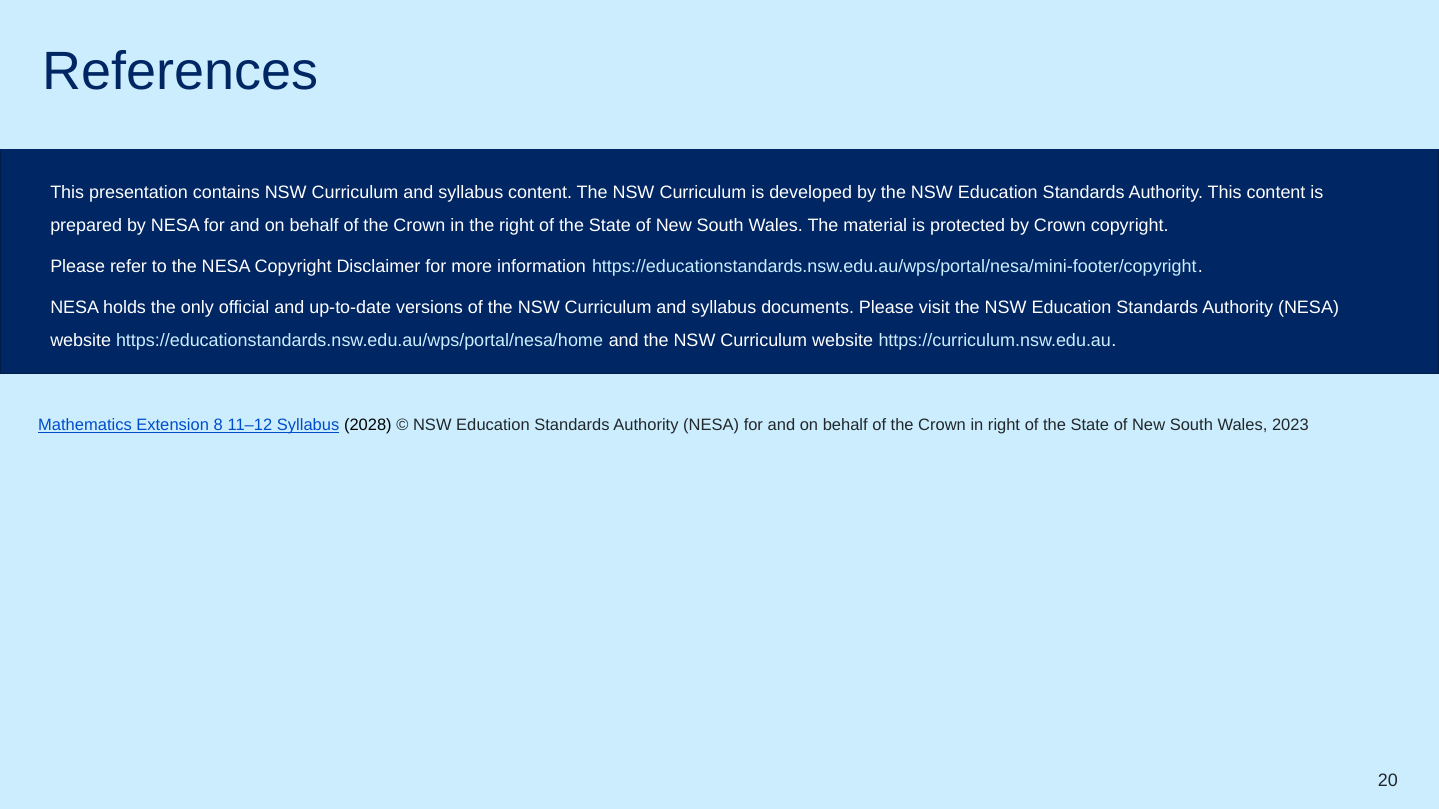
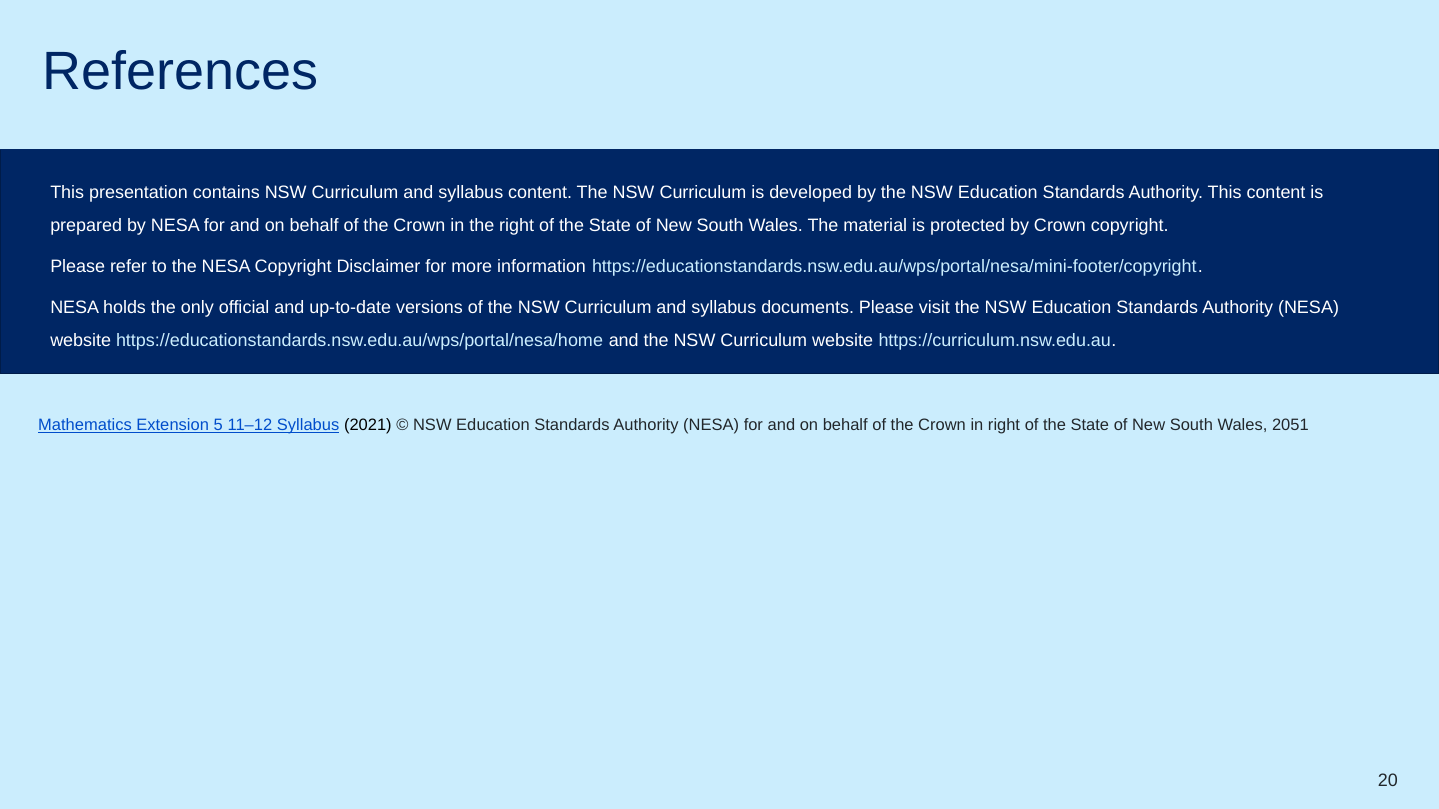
8: 8 -> 5 (218, 426)
2028: 2028 -> 2021 (368, 426)
2023: 2023 -> 2051 (1290, 426)
